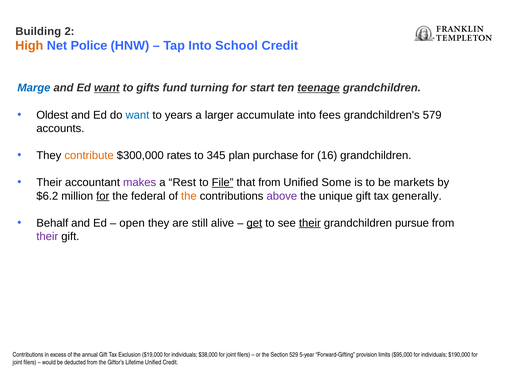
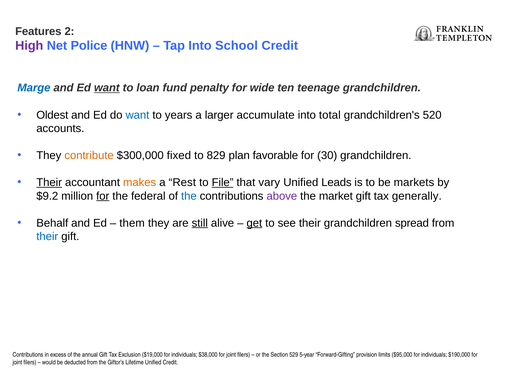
Building: Building -> Features (38, 31)
High colour: orange -> purple (29, 46)
gifts: gifts -> loan (148, 88)
turning: turning -> penalty (209, 88)
start: start -> wide (262, 88)
teenage underline: present -> none (319, 88)
fees: fees -> total (330, 115)
579: 579 -> 520 (432, 115)
rates: rates -> fixed (179, 156)
345: 345 -> 829 (216, 156)
purchase: purchase -> favorable (275, 156)
16: 16 -> 30 (327, 156)
Their underline: none -> present (49, 183)
makes colour: purple -> orange (140, 183)
that from: from -> vary (269, 183)
Some: Some -> Leads (336, 183)
$6.2: $6.2 -> $9.2 (47, 196)
the colour: orange -> blue (189, 196)
unique: unique -> market (336, 196)
open: open -> them (132, 223)
still underline: none -> present (200, 223)
their underline: present -> none (310, 223)
pursue: pursue -> spread (412, 223)
their colour: purple -> blue (47, 237)
